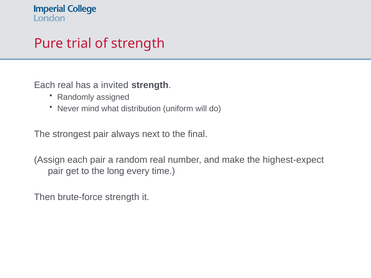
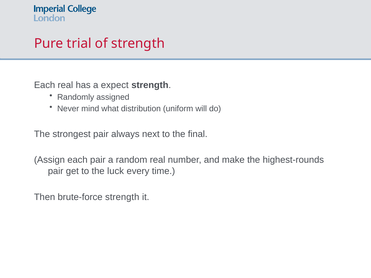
invited: invited -> expect (115, 85)
highest-expect: highest-expect -> highest-rounds (293, 160)
long: long -> luck (116, 171)
